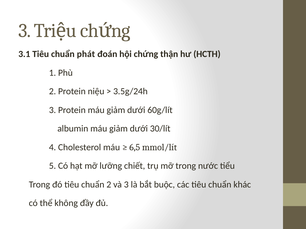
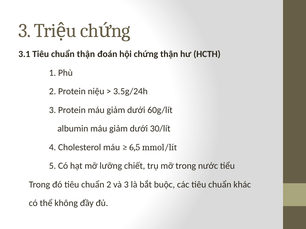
chuẩn phát: phát -> thận (86, 54)
